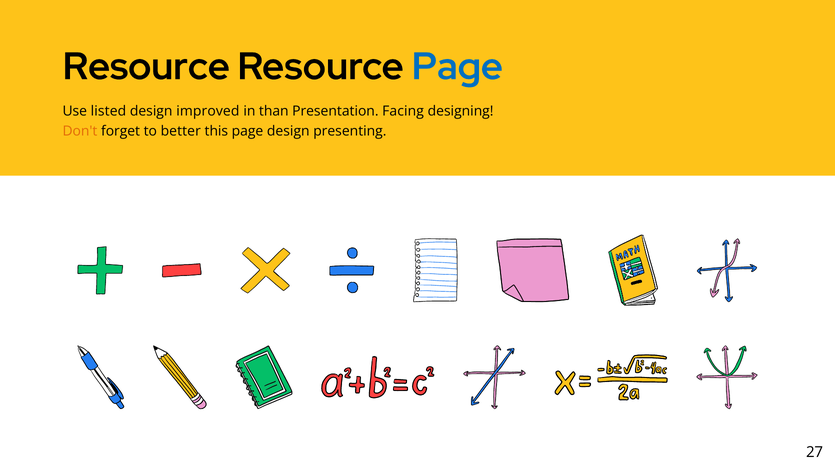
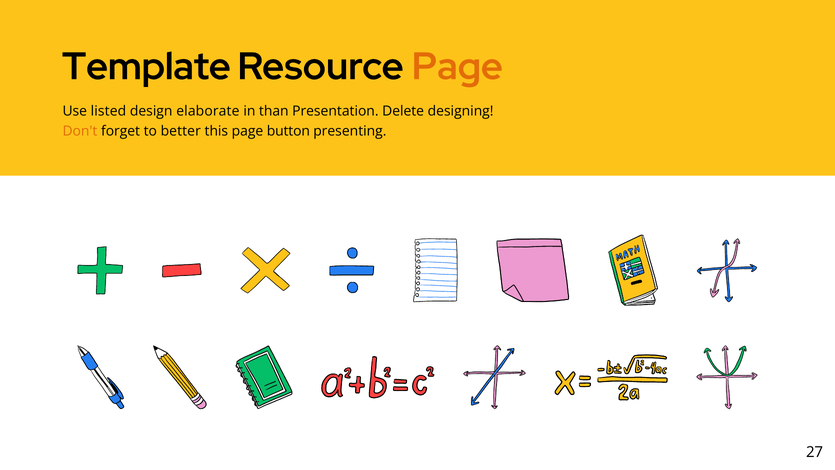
Resource: Resource -> Template (146, 66)
Page colour: blue -> orange (457, 66)
improved: improved -> elaborate (208, 111)
Facing: Facing -> Delete (403, 111)
page design: design -> button (288, 131)
